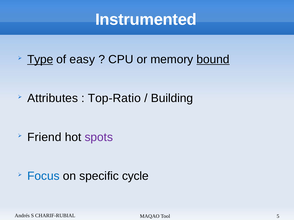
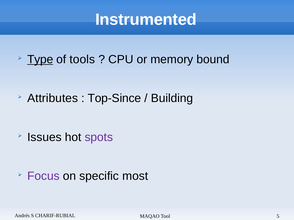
easy: easy -> tools (82, 60)
bound underline: present -> none (213, 60)
Top-Ratio: Top-Ratio -> Top-Since (114, 98)
Friend: Friend -> Issues (44, 137)
Focus colour: blue -> purple (43, 176)
cycle: cycle -> most (135, 176)
